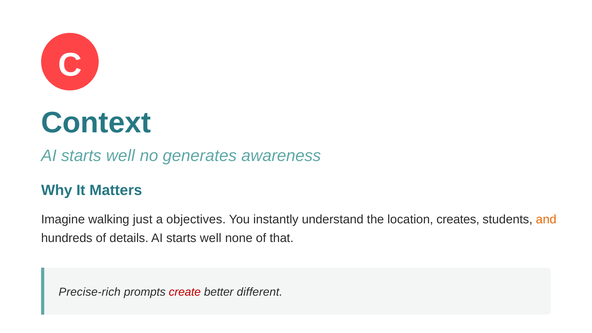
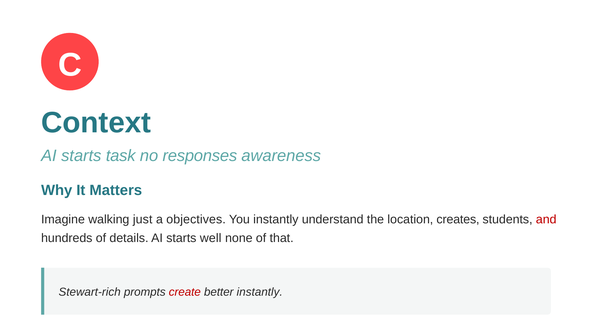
well: well -> task (121, 156)
generates: generates -> responses (200, 156)
and colour: orange -> red (546, 220)
Precise-rich: Precise-rich -> Stewart-rich (90, 292)
better different: different -> instantly (260, 292)
